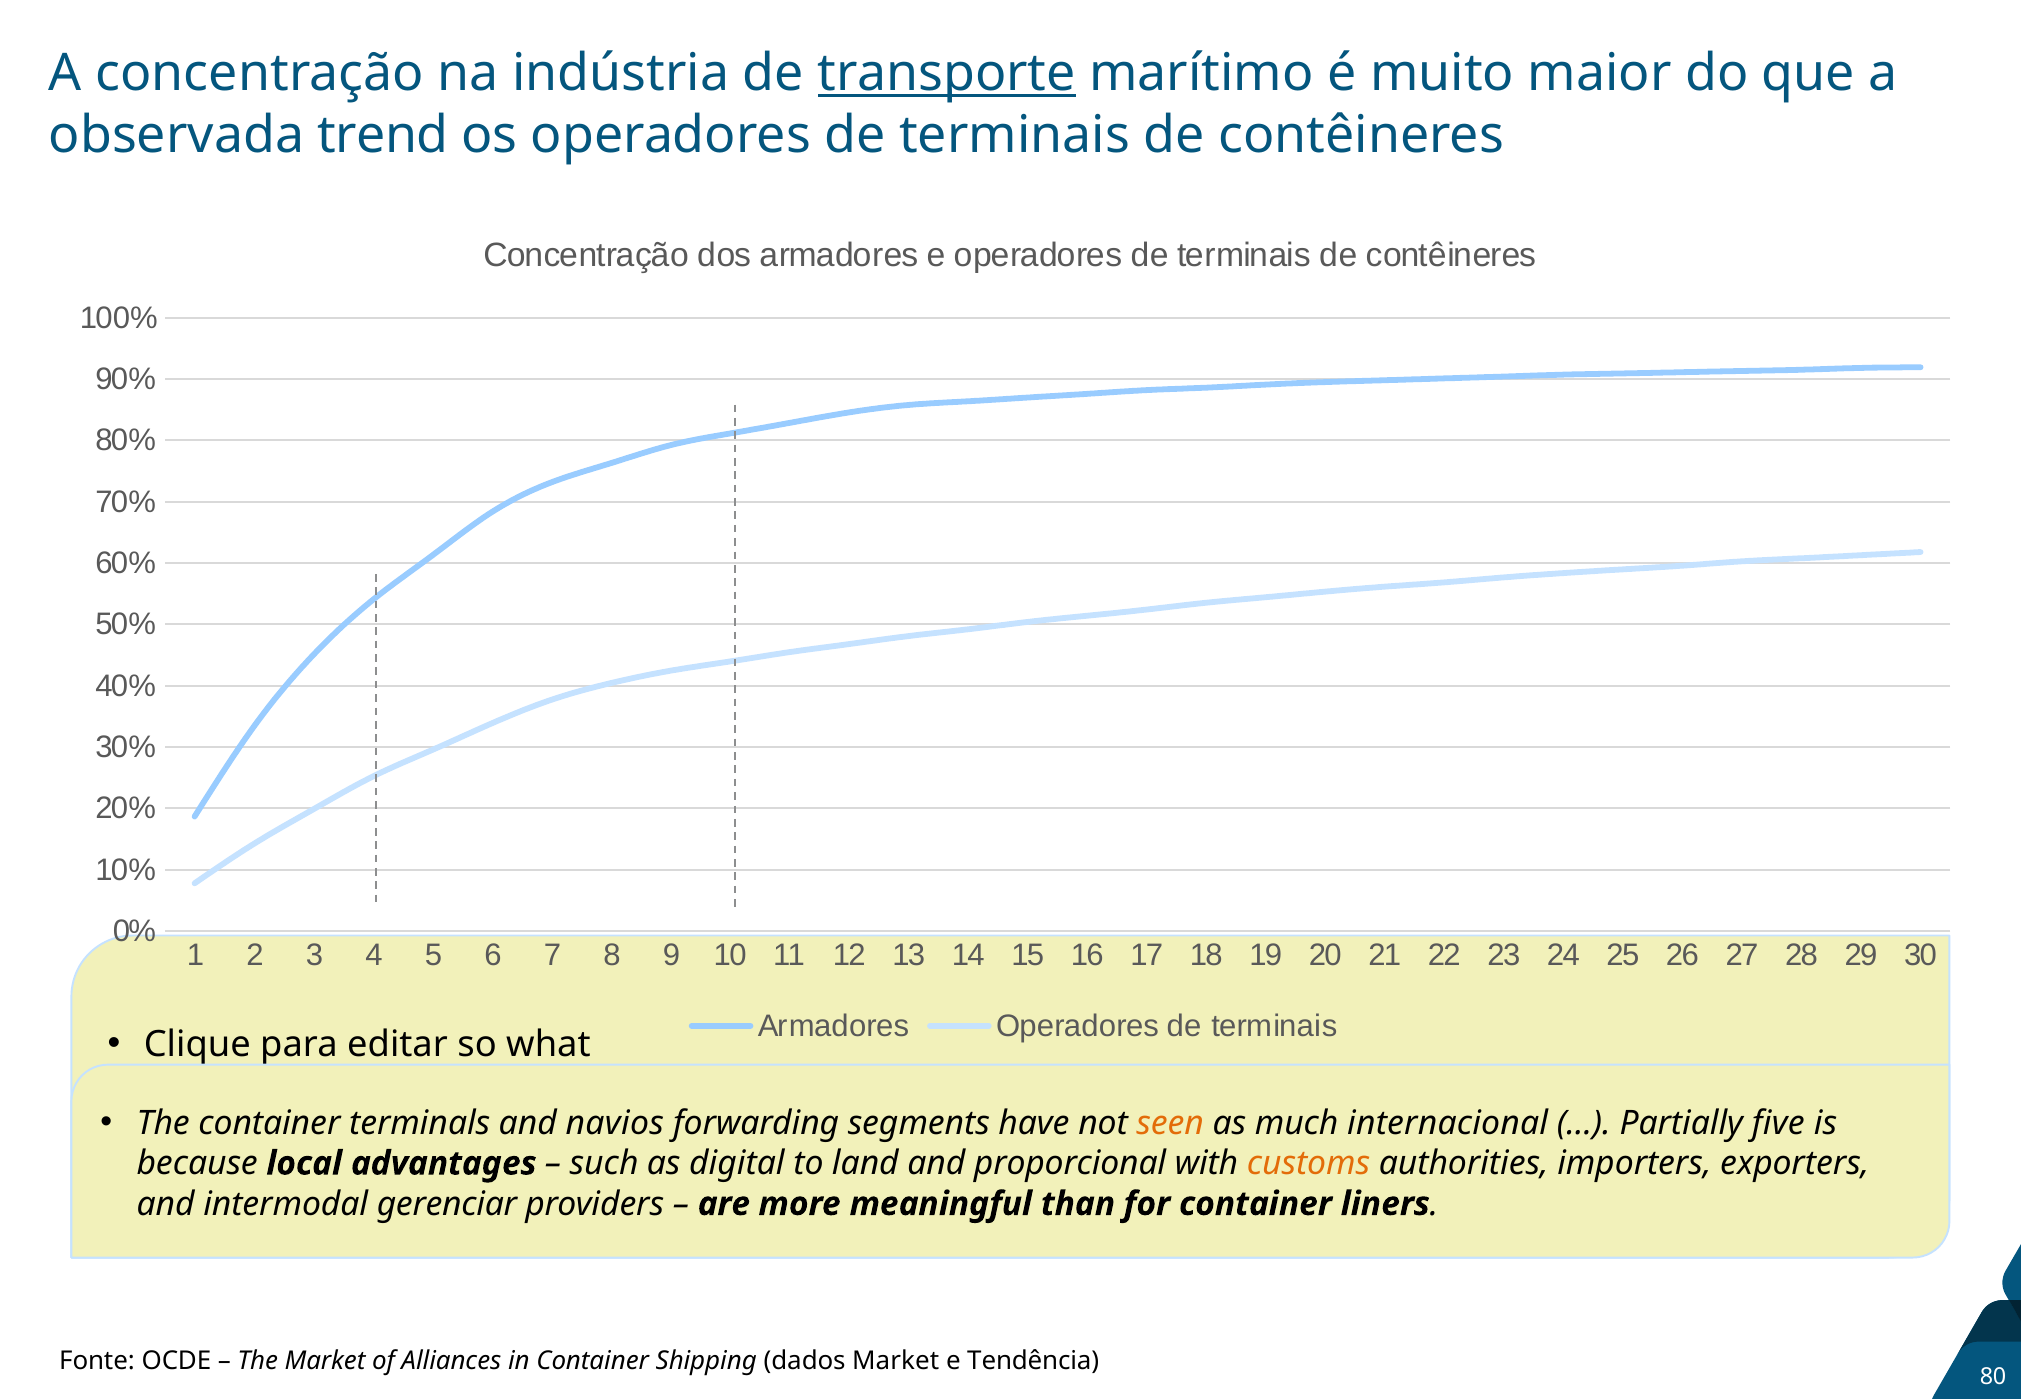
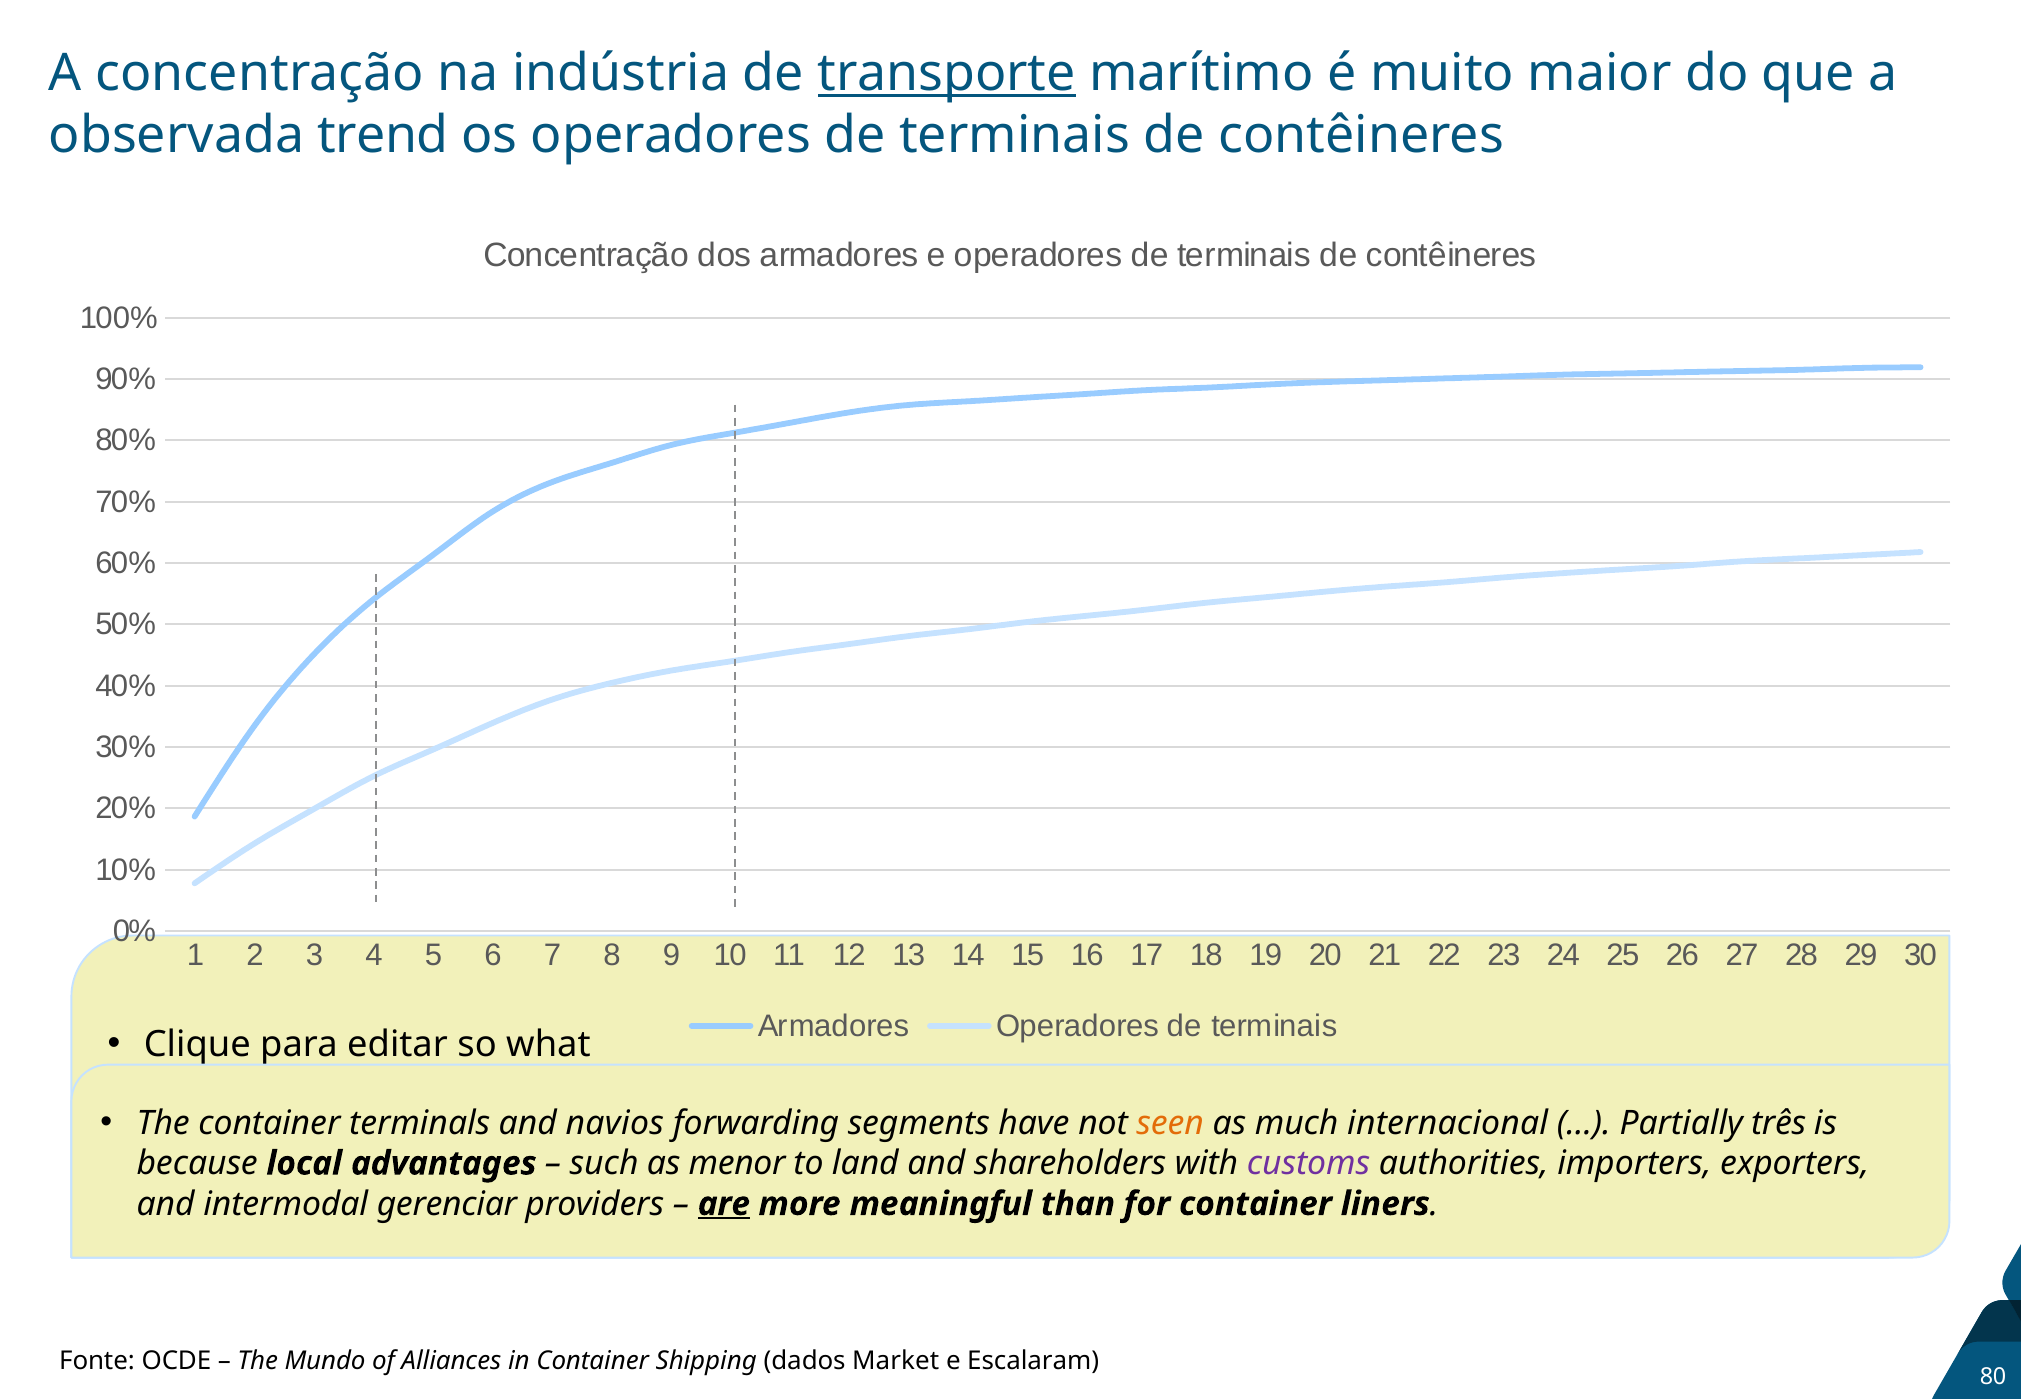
five: five -> três (1779, 1123)
digital: digital -> menor (737, 1164)
proporcional: proporcional -> shareholders (1070, 1164)
customs colour: orange -> purple (1309, 1164)
are underline: none -> present (724, 1204)
The Market: Market -> Mundo (325, 1362)
Tendência: Tendência -> Escalaram (1033, 1362)
